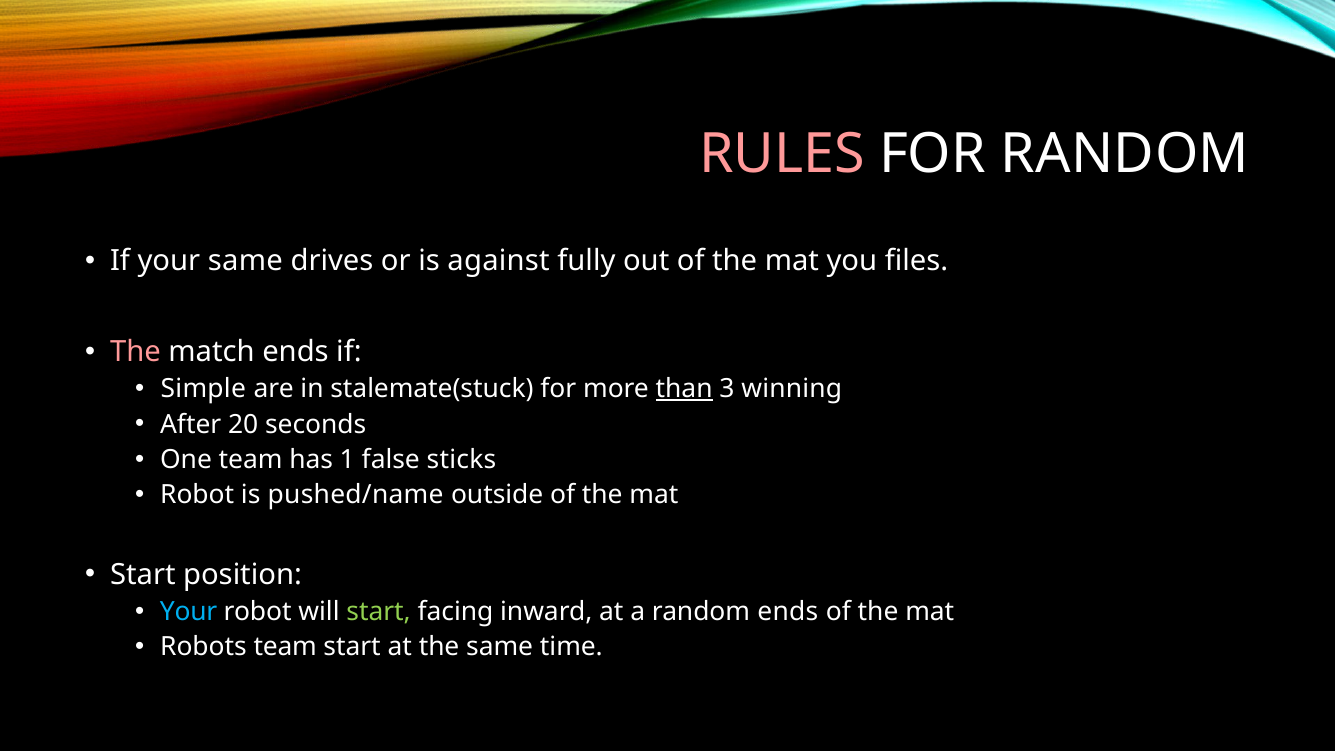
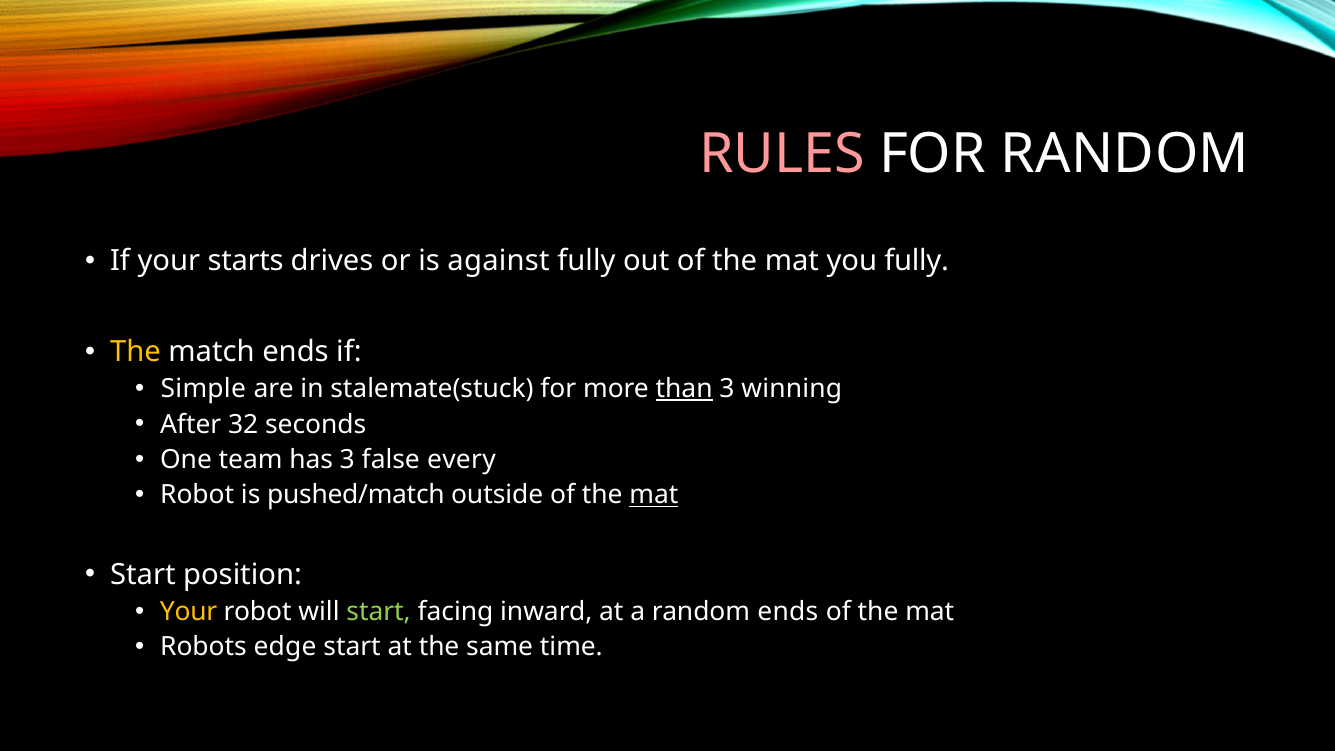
your same: same -> starts (246, 261)
you files: files -> fully (917, 261)
The colour: pink -> yellow (136, 352)
20: 20 -> 32 (243, 424)
has 1: 1 -> 3 (347, 460)
sticks: sticks -> every (461, 460)
pushed/name: pushed/name -> pushed/match (356, 495)
mat underline: none -> present (654, 495)
Your colour: light blue -> yellow (189, 612)
Robots team: team -> edge (285, 647)
